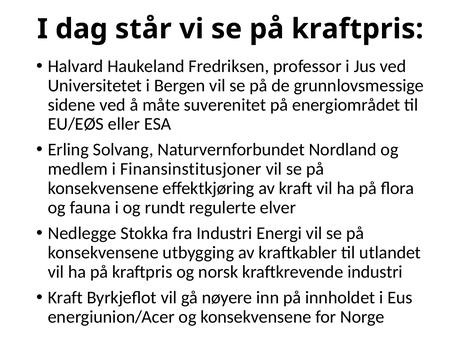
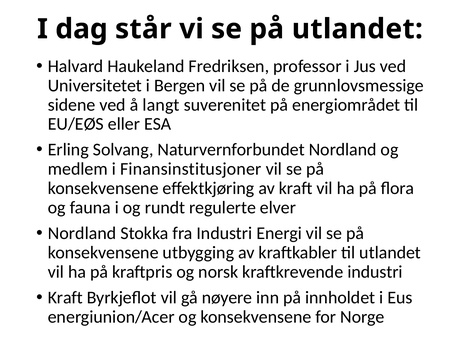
se på kraftpris: kraftpris -> utlandet (357, 29)
måte: måte -> langt (161, 105)
Nedlegge: Nedlegge -> Nordland (82, 234)
